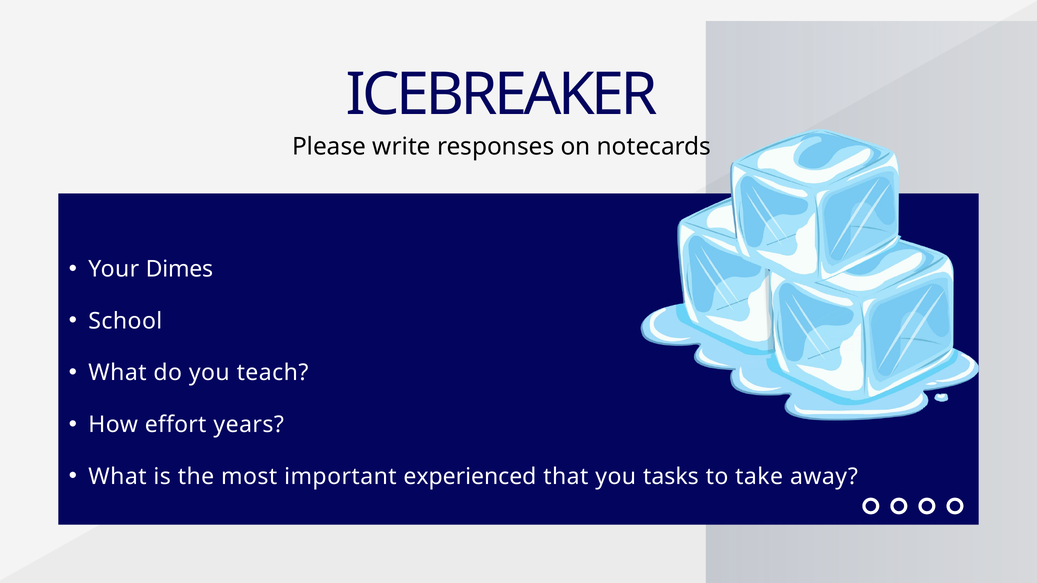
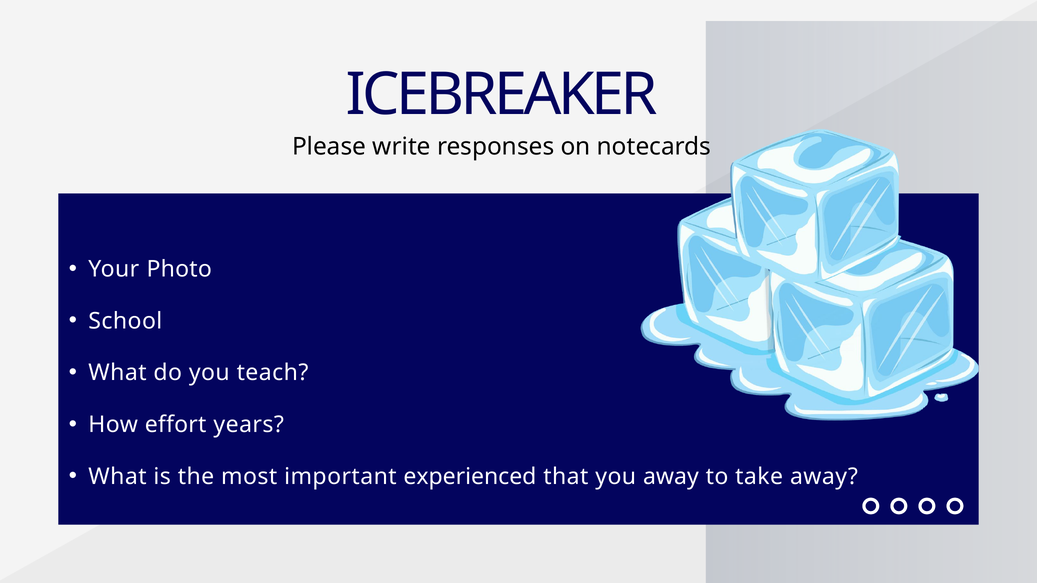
Dimes: Dimes -> Photo (179, 269)
you tasks: tasks -> away (671, 477)
